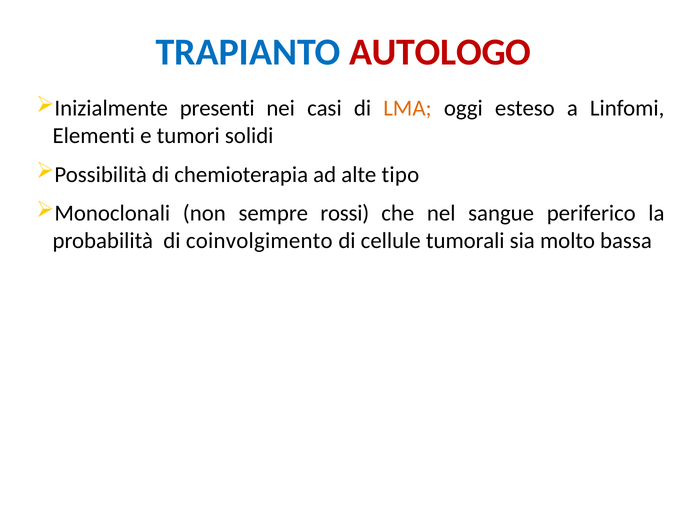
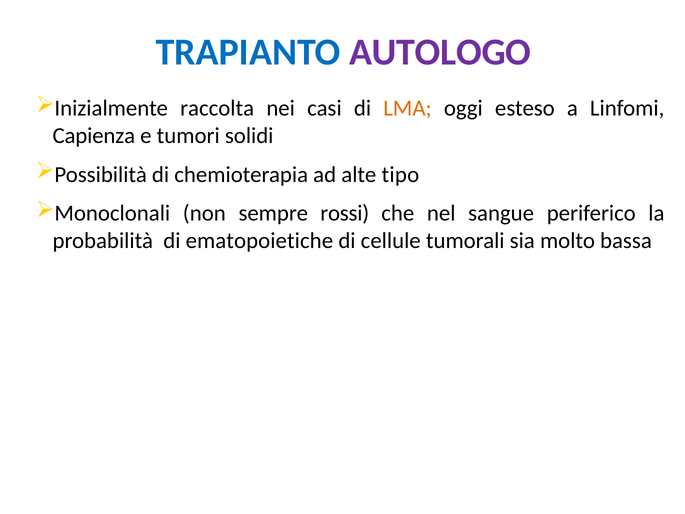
AUTOLOGO colour: red -> purple (440, 52)
presenti: presenti -> raccolta (217, 108)
Elementi: Elementi -> Capienza (94, 136)
coinvolgimento: coinvolgimento -> ematopoietiche (259, 241)
